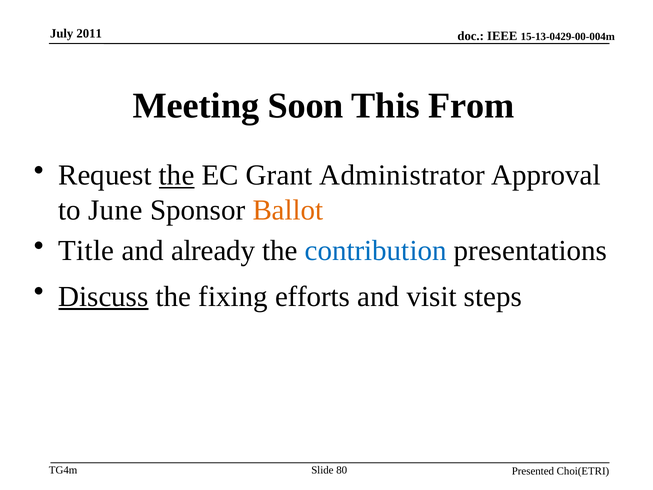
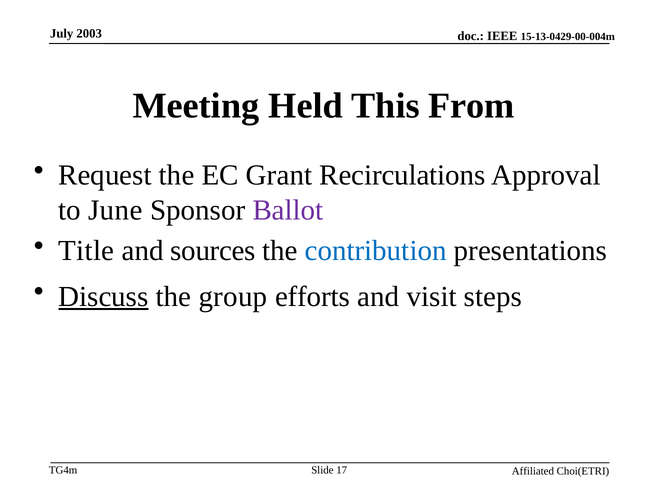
2011: 2011 -> 2003 (89, 34)
Soon: Soon -> Held (306, 106)
the underline: present -> none (177, 175)
Administrator: Administrator -> Recirculations (402, 175)
Ballot colour: orange -> purple (288, 210)
already: already -> sources (213, 251)
fixing: fixing -> group (233, 296)
80: 80 -> 17 (342, 470)
Presented: Presented -> Affiliated (533, 471)
